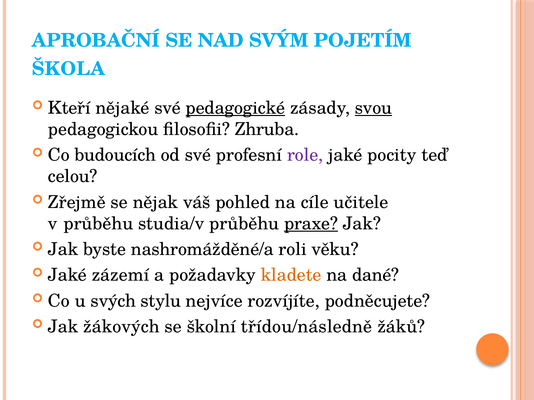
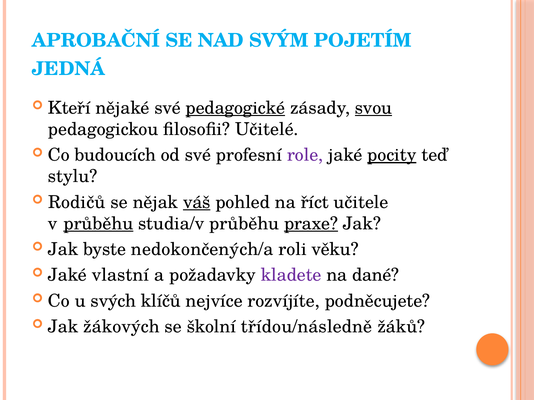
ŠKOLA: ŠKOLA -> JEDNÁ (68, 69)
Zhruba: Zhruba -> Učitelé (267, 129)
pocity underline: none -> present (392, 155)
celou: celou -> stylu (73, 177)
Zřejmě: Zřejmě -> Rodičů (77, 202)
váš underline: none -> present (197, 202)
cíle: cíle -> říct (315, 202)
průběhu underline: none -> present (98, 224)
nashromážděné/a: nashromážděné/a -> nedokončených/a (202, 250)
zázemí: zázemí -> vlastní (120, 275)
kladete colour: orange -> purple (291, 275)
stylu: stylu -> klíčů (161, 301)
